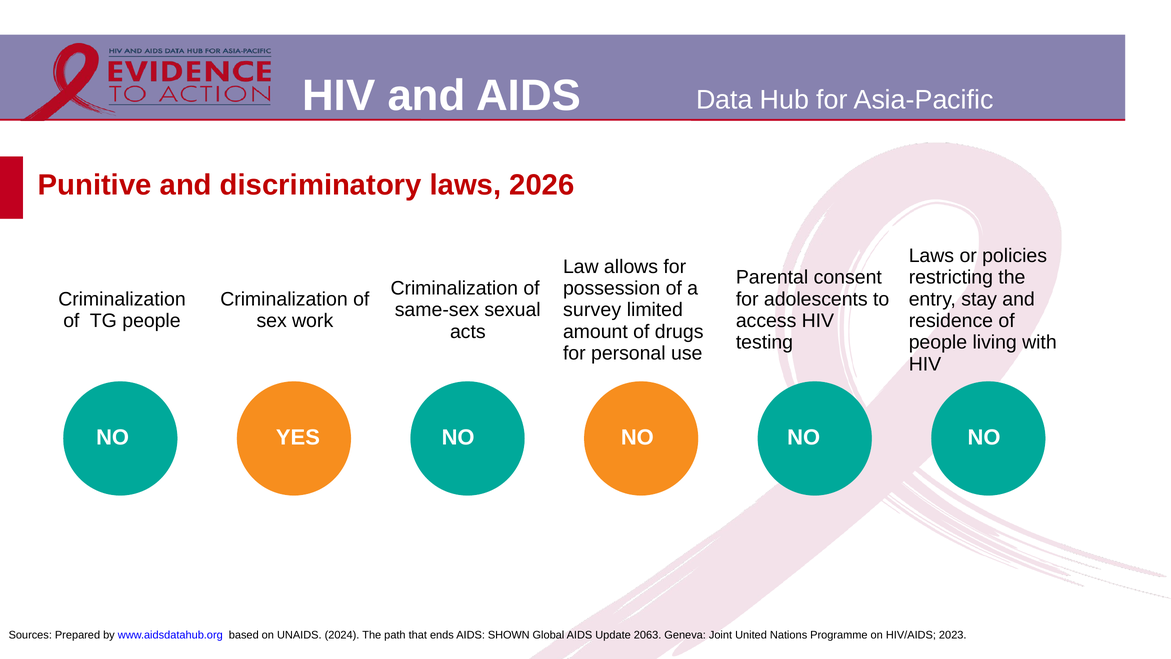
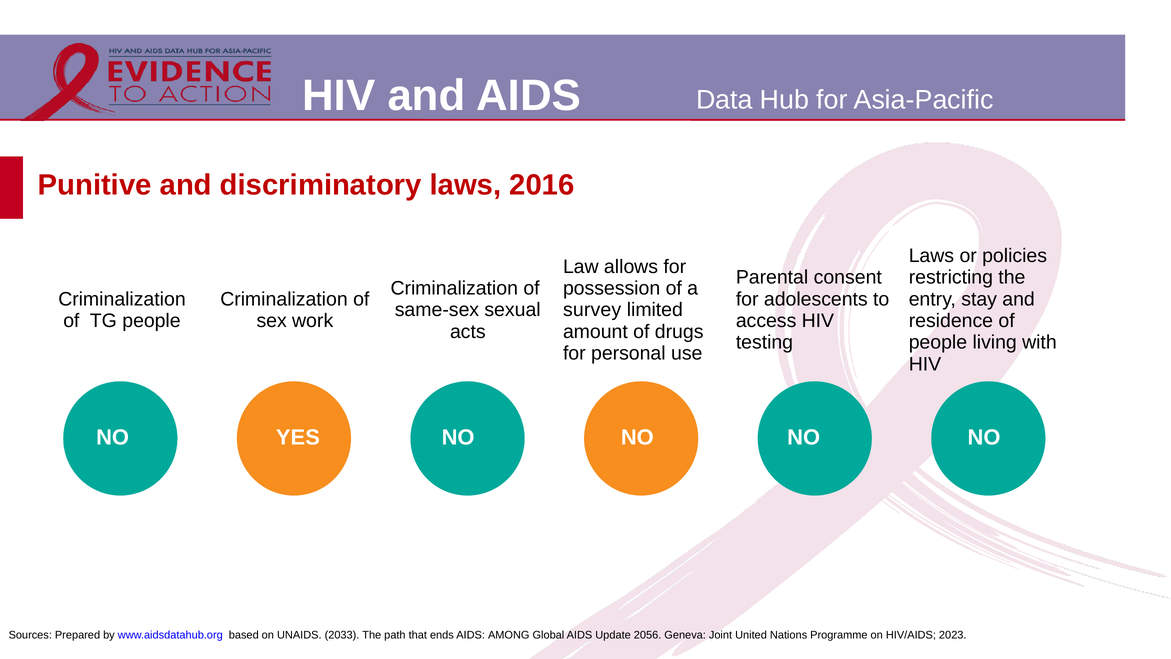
2026: 2026 -> 2016 (542, 185)
2024: 2024 -> 2033 (342, 635)
SHOWN: SHOWN -> AMONG (509, 635)
2063: 2063 -> 2056 (648, 635)
